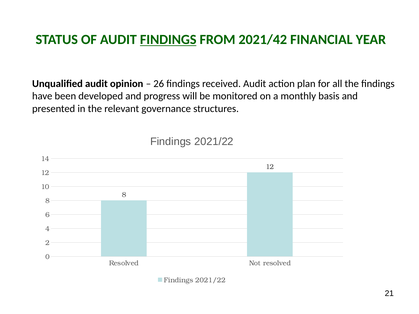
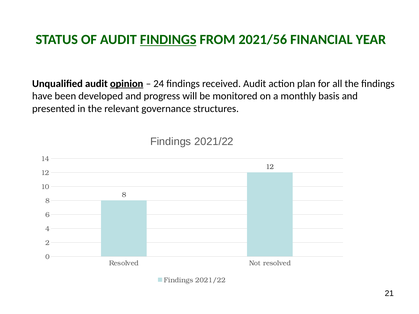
2021/42: 2021/42 -> 2021/56 (263, 40)
opinion underline: none -> present (127, 84)
26: 26 -> 24 (159, 84)
